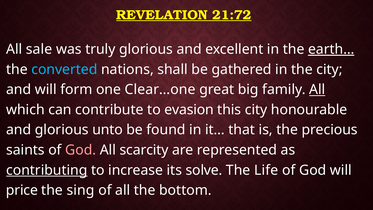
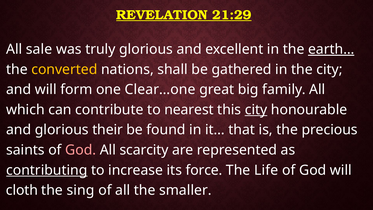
21:72: 21:72 -> 21:29 (232, 15)
converted colour: light blue -> yellow (64, 69)
All underline: present -> none (317, 89)
evasion: evasion -> nearest (189, 110)
city underline: none -> present (256, 110)
unto: unto -> their (108, 130)
solve: solve -> force (204, 170)
price: price -> cloth (22, 190)
bottom: bottom -> smaller (185, 190)
